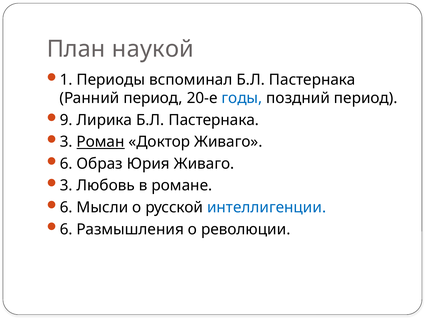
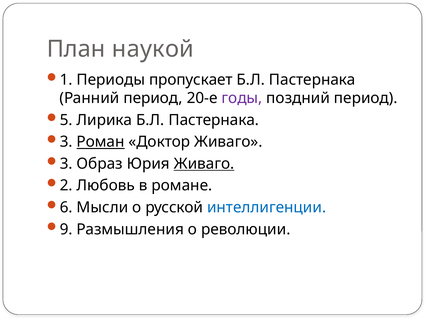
вспоминал: вспоминал -> пропускает (191, 80)
годы colour: blue -> purple (242, 98)
9: 9 -> 5 (66, 120)
6: 6 -> 3 (66, 164)
Живаго underline: none -> present (204, 164)
3: 3 -> 2 (66, 185)
6: 6 -> 9 (66, 229)
